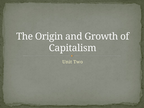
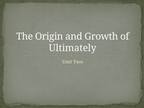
Capitalism: Capitalism -> Ultimately (73, 48)
